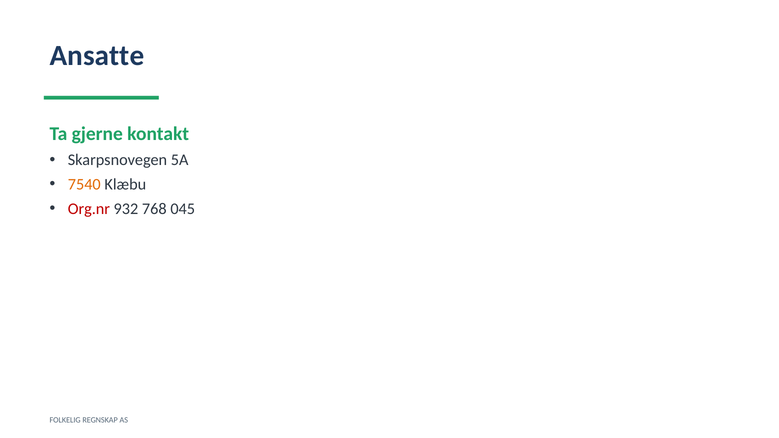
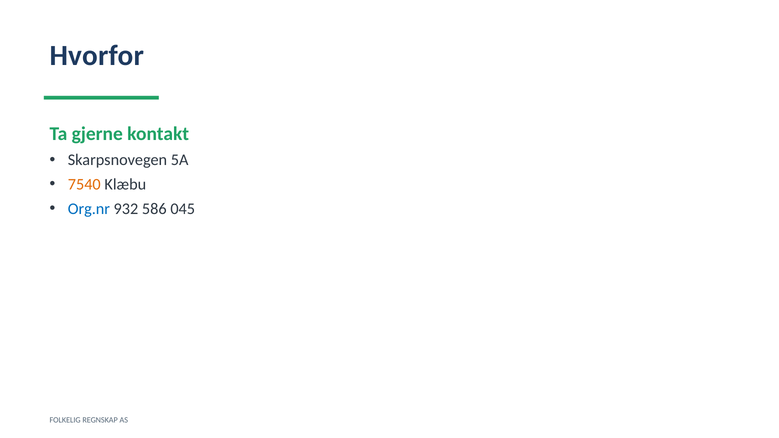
Ansatte: Ansatte -> Hvorfor (97, 56)
Org.nr colour: red -> blue (89, 209)
768: 768 -> 586 (154, 209)
